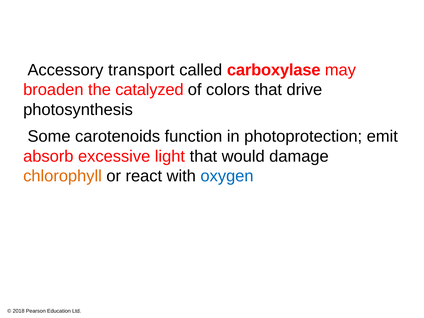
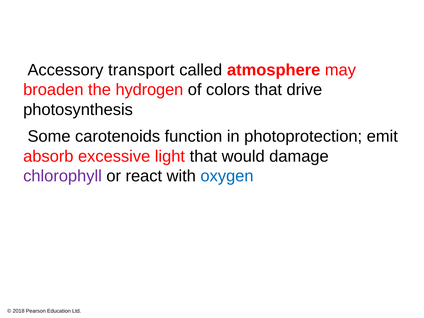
carboxylase: carboxylase -> atmosphere (274, 70)
catalyzed: catalyzed -> hydrogen (149, 90)
chlorophyll colour: orange -> purple (63, 176)
